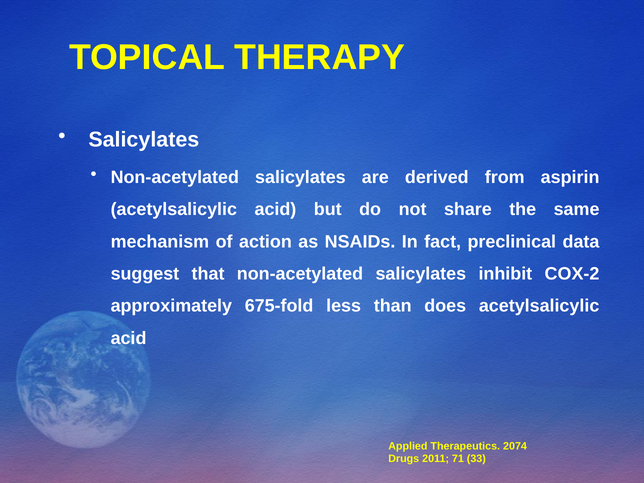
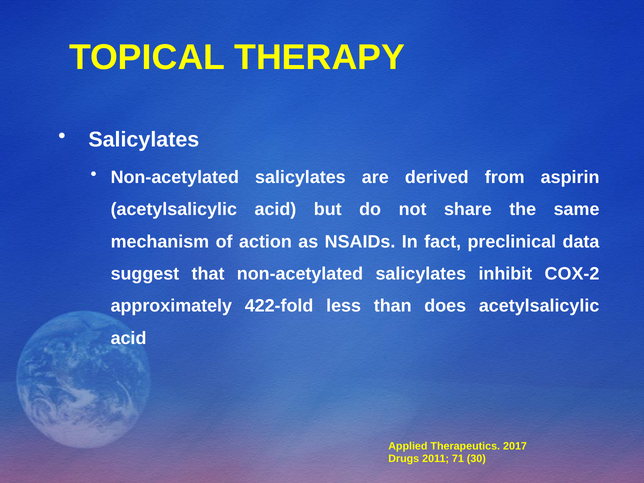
675-fold: 675-fold -> 422-fold (279, 306)
2074: 2074 -> 2017 (515, 446)
33: 33 -> 30 (476, 459)
